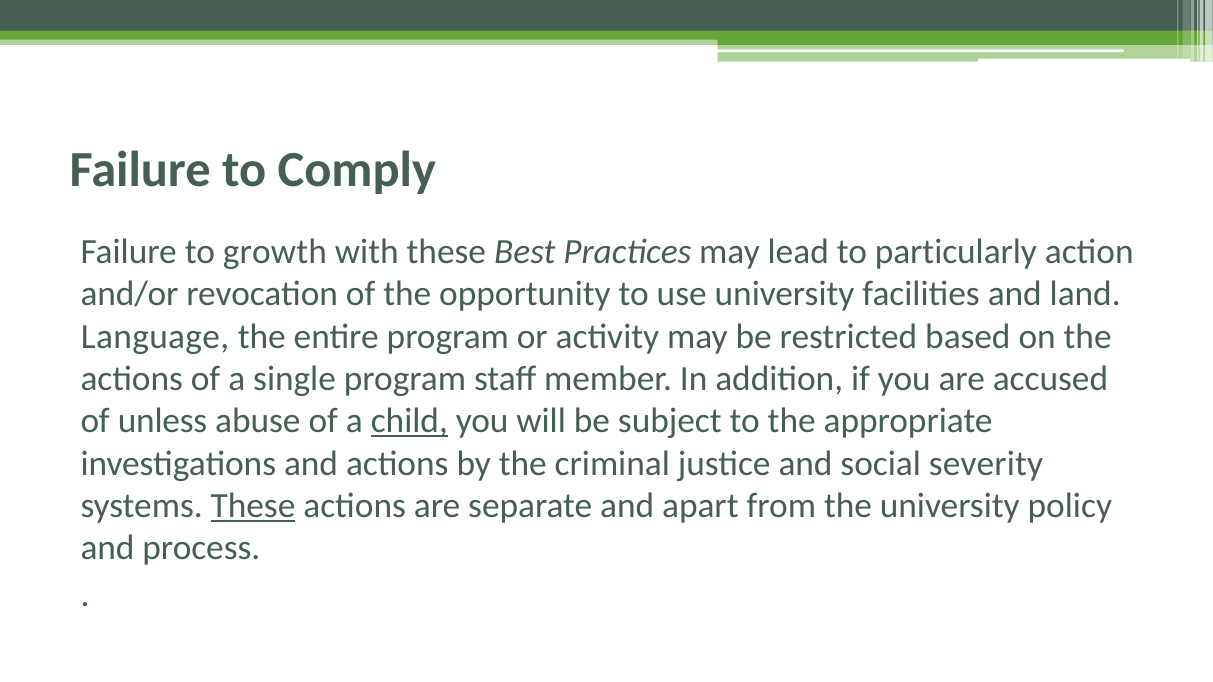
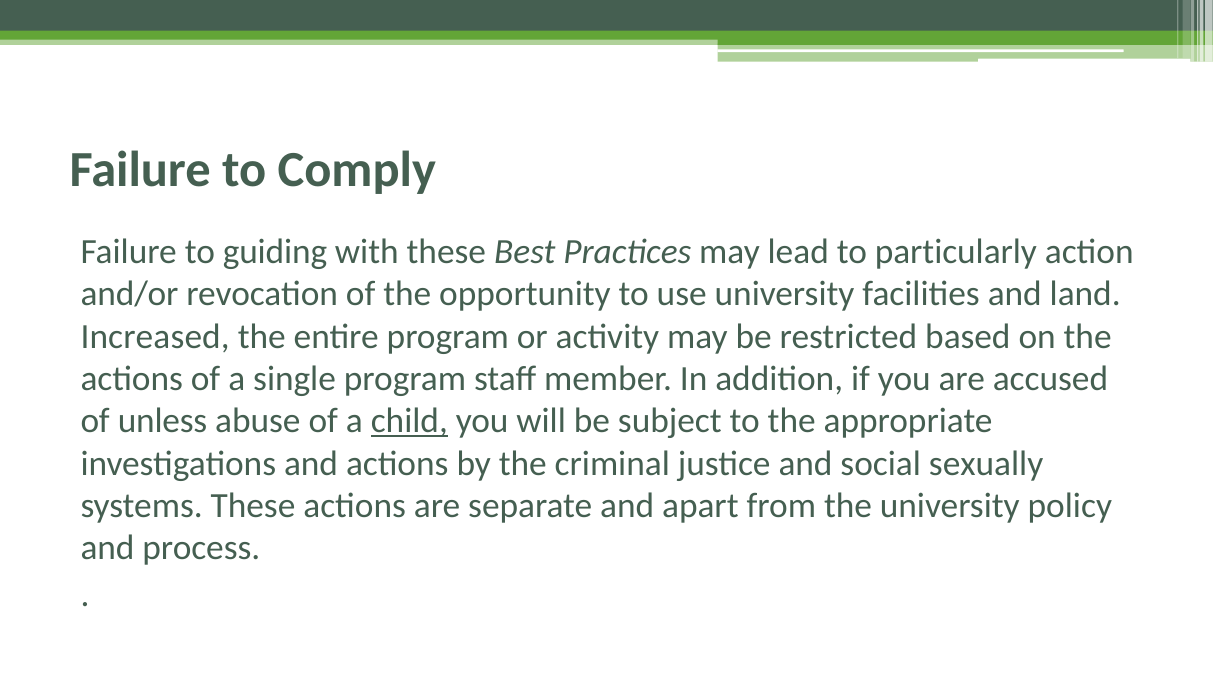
growth: growth -> guiding (275, 252)
Language: Language -> Increased (155, 337)
severity: severity -> sexually (986, 464)
These underline: present -> none (253, 506)
